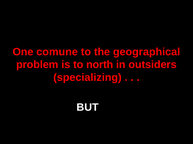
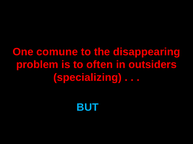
geographical: geographical -> disappearing (147, 52)
north: north -> often (100, 65)
BUT colour: white -> light blue (88, 108)
